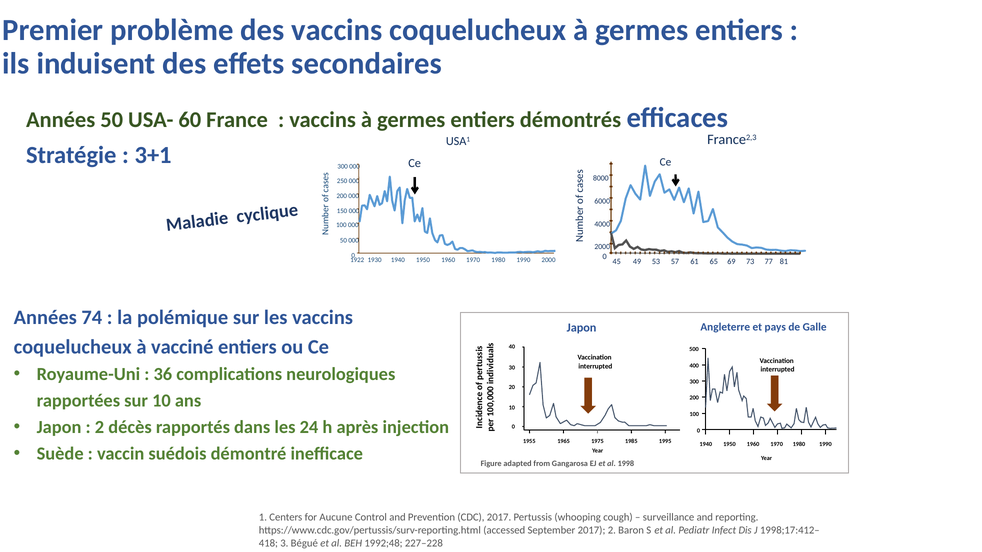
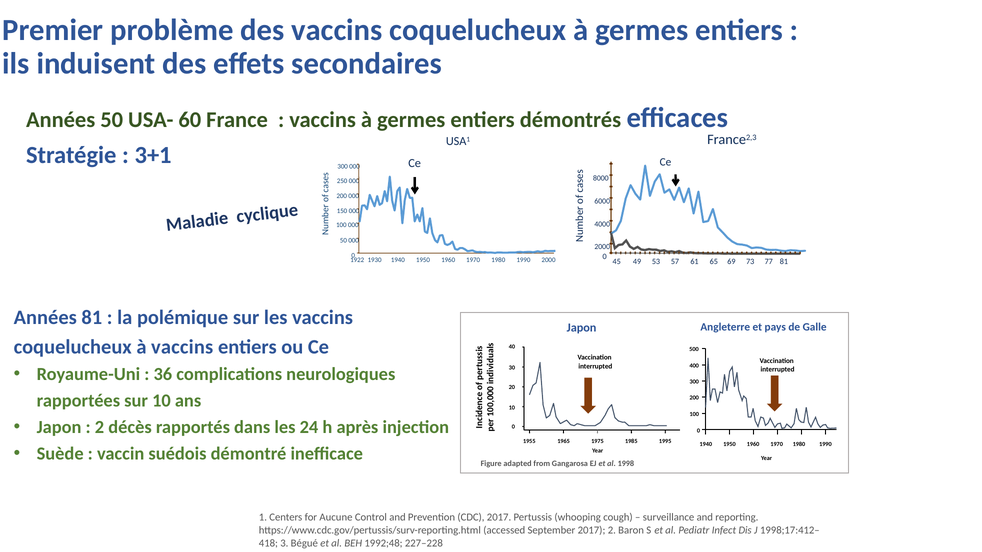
Années 74: 74 -> 81 (92, 318)
à vacciné: vacciné -> vaccins (182, 347)
